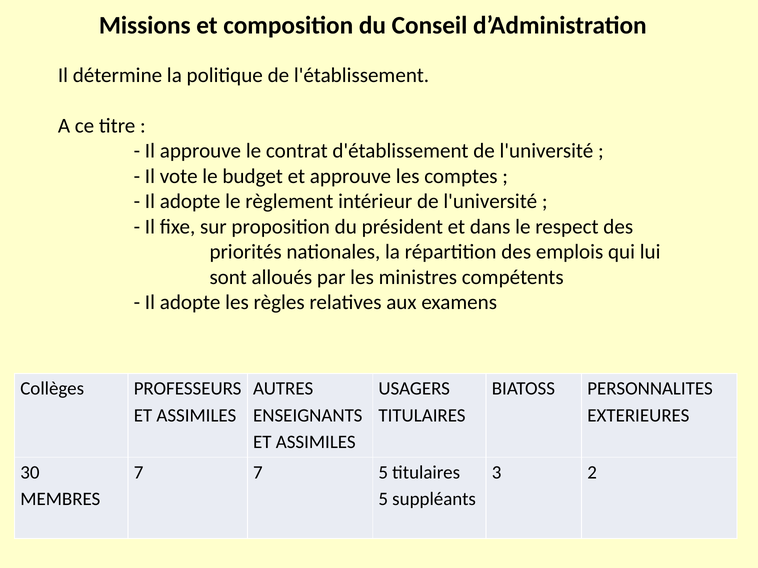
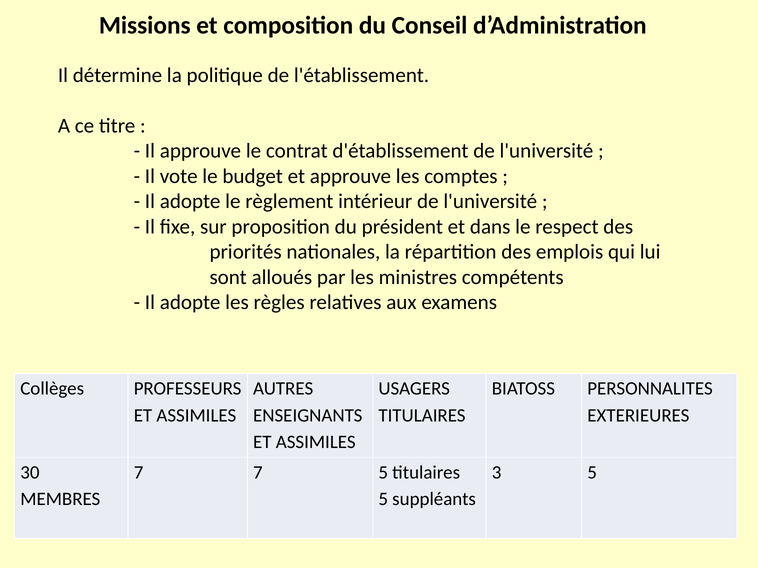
3 2: 2 -> 5 (592, 473)
